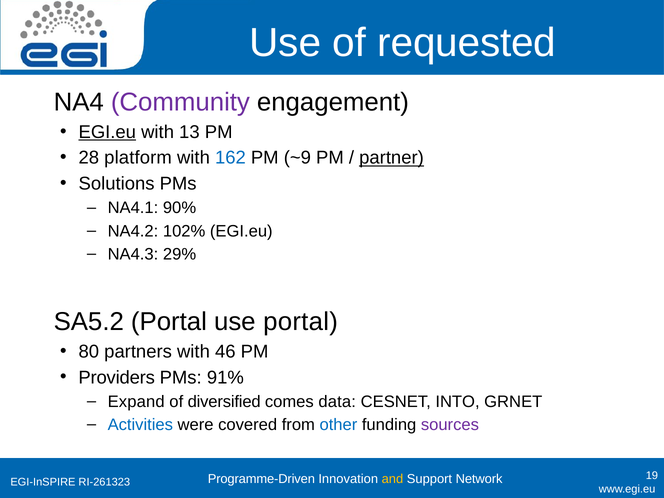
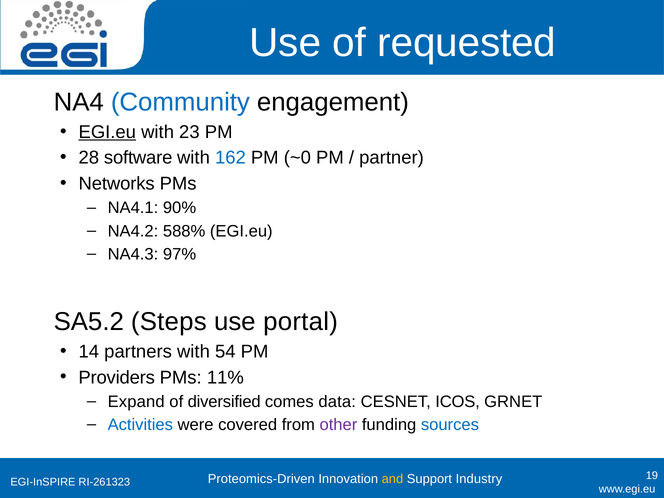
Community colour: purple -> blue (180, 102)
13: 13 -> 23 (189, 132)
platform: platform -> software (138, 158)
~9: ~9 -> ~0 (297, 158)
partner underline: present -> none (392, 158)
Solutions: Solutions -> Networks (117, 184)
102%: 102% -> 588% (184, 231)
29%: 29% -> 97% (180, 254)
SA5.2 Portal: Portal -> Steps (169, 322)
80: 80 -> 14 (89, 352)
46: 46 -> 54 (225, 352)
91%: 91% -> 11% (225, 377)
INTO: INTO -> ICOS (458, 402)
other colour: blue -> purple (338, 425)
sources colour: purple -> blue (450, 425)
Programme-Driven: Programme-Driven -> Proteomics-Driven (261, 479)
Network: Network -> Industry (479, 479)
